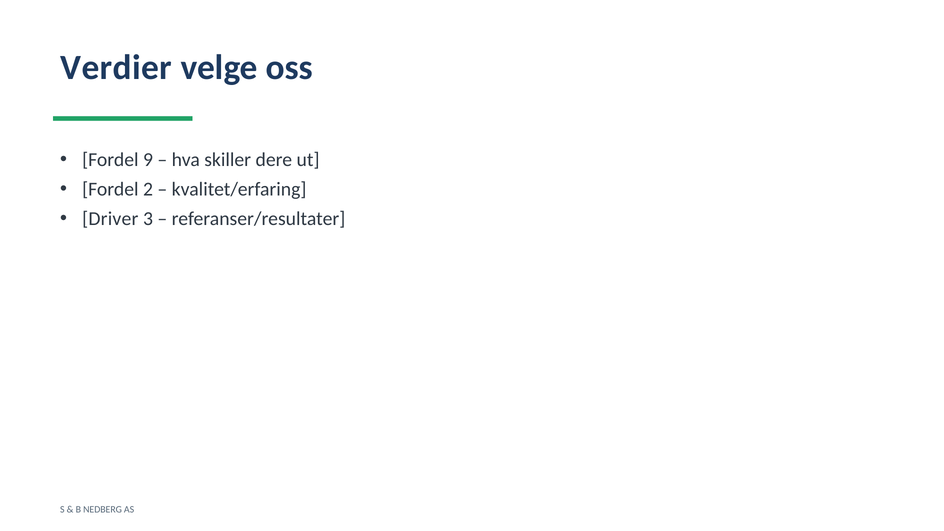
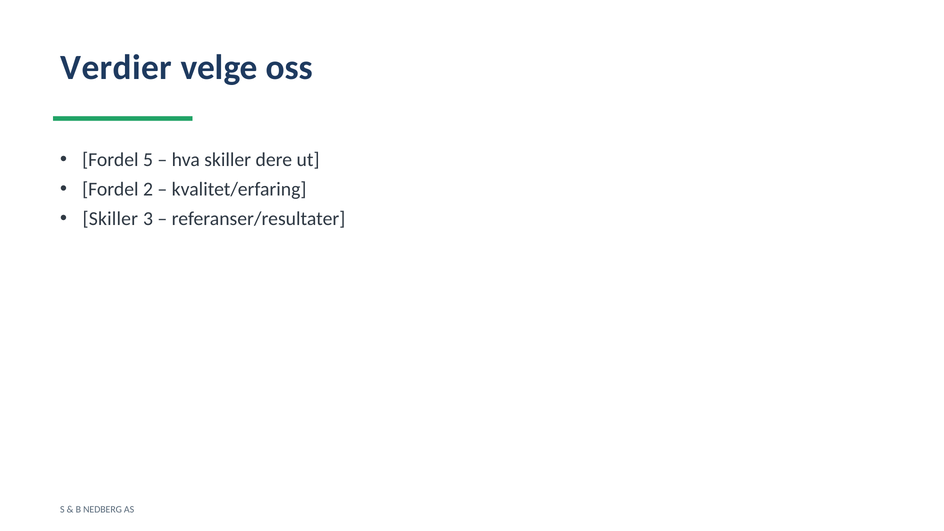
9: 9 -> 5 (148, 160)
Driver: Driver -> Skiller (110, 219)
